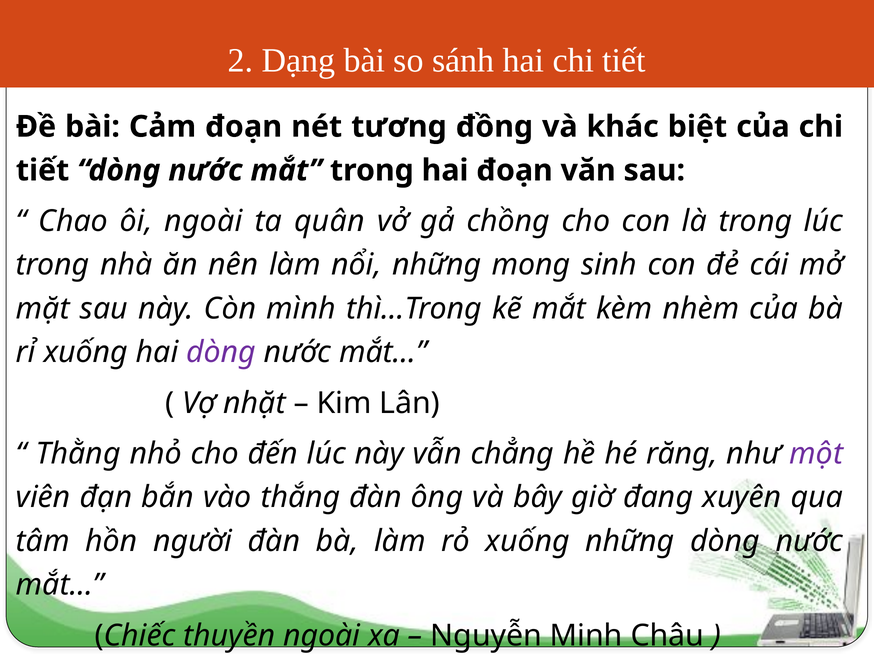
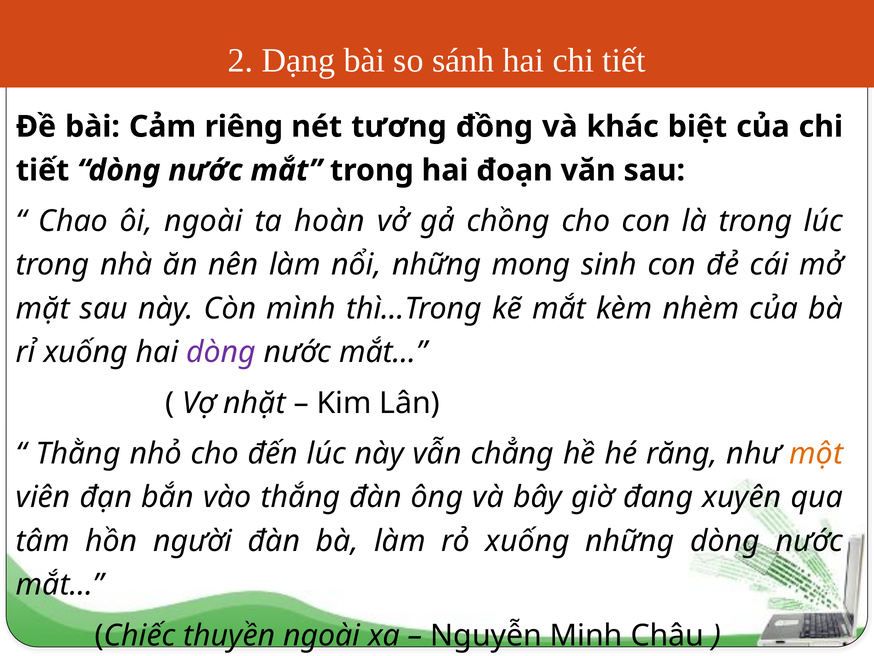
Cảm đoạn: đoạn -> riêng (244, 127)
quân: quân -> hoàn (330, 221)
một colour: purple -> orange (816, 453)
